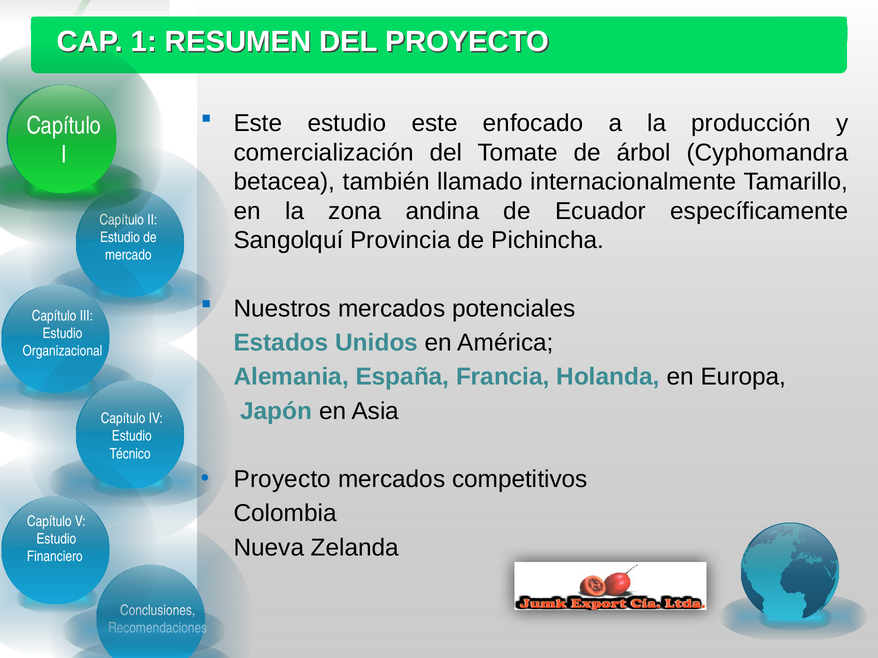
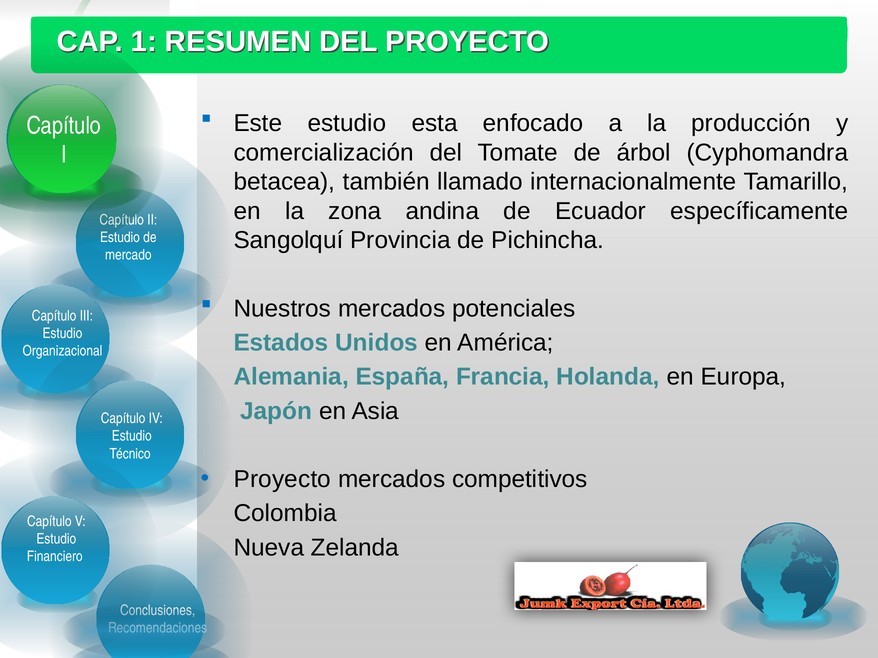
estudio este: este -> esta (435, 123)
